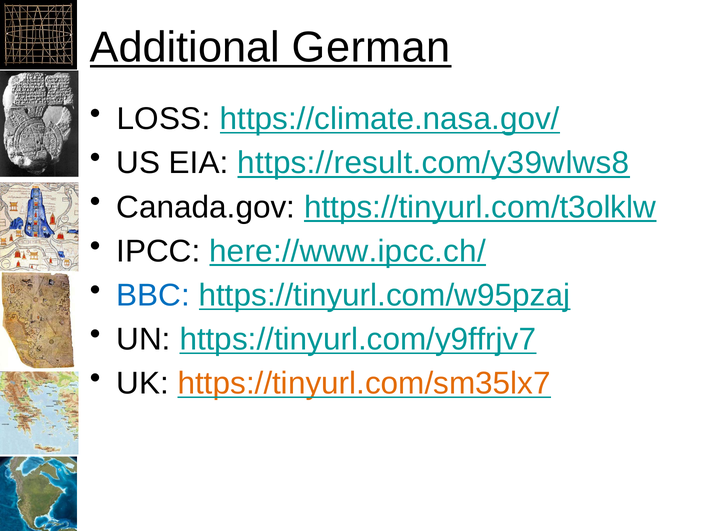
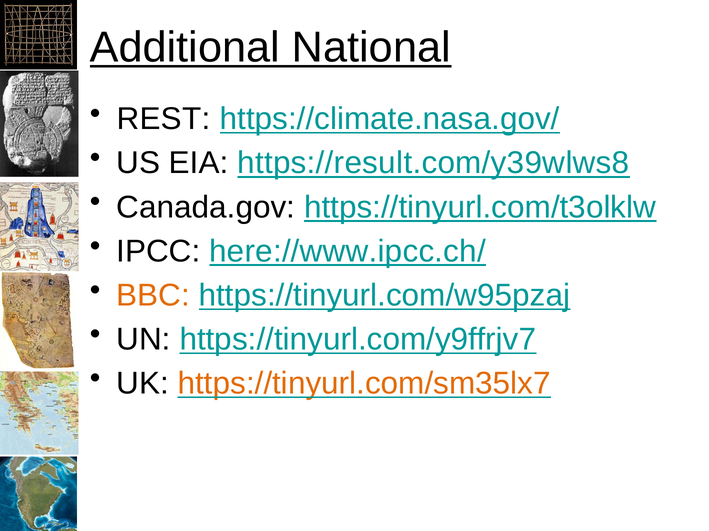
German: German -> National (371, 47)
LOSS: LOSS -> REST (164, 119)
BBC colour: blue -> orange (153, 296)
